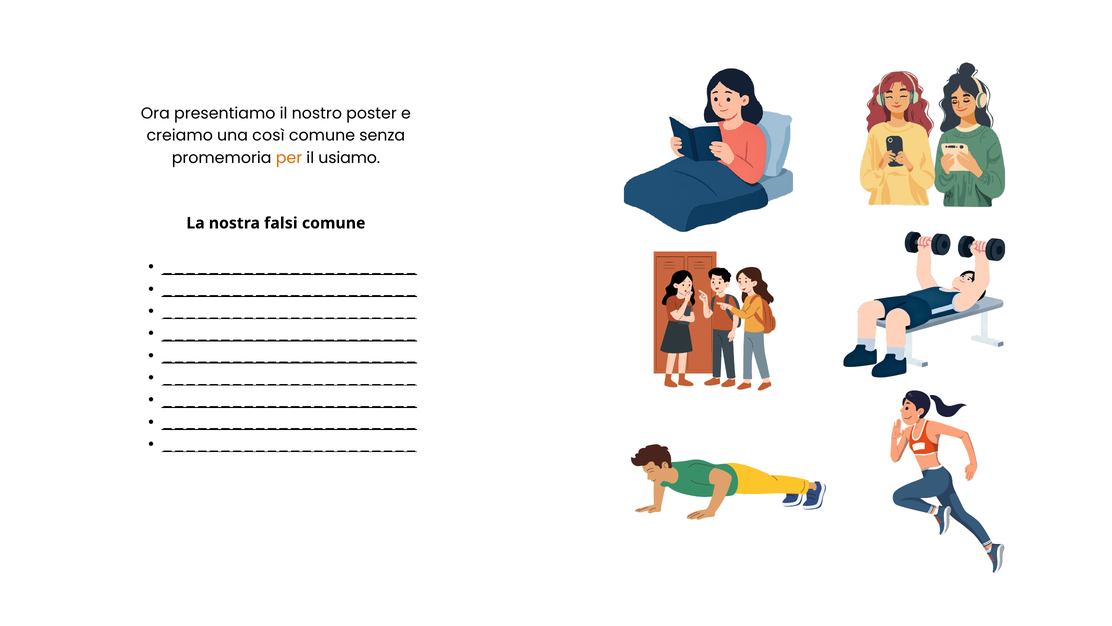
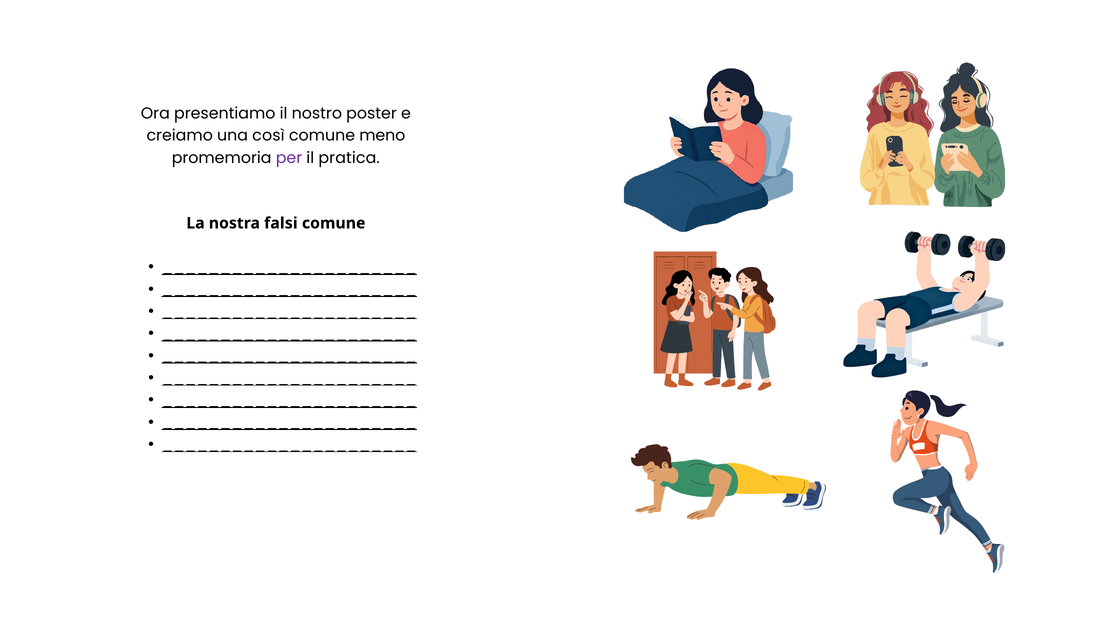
senza: senza -> meno (382, 136)
per colour: orange -> purple (289, 158)
usiamo: usiamo -> pratica (349, 158)
